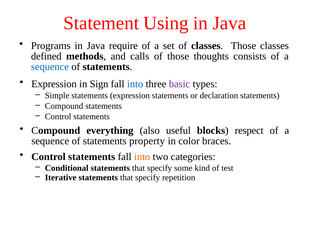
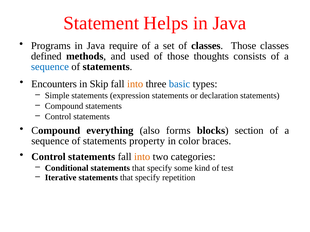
Using: Using -> Helps (166, 23)
calls: calls -> used (140, 56)
Expression: Expression -> Encounters (54, 84)
Sign: Sign -> Skip (99, 84)
into colour: blue -> orange (135, 84)
basic colour: purple -> blue (180, 84)
useful: useful -> forms (178, 131)
respect: respect -> section (249, 131)
